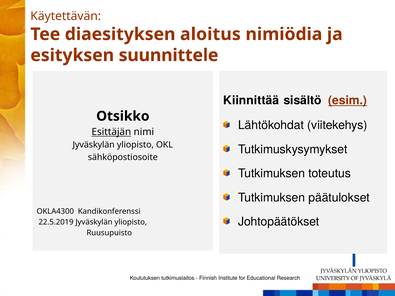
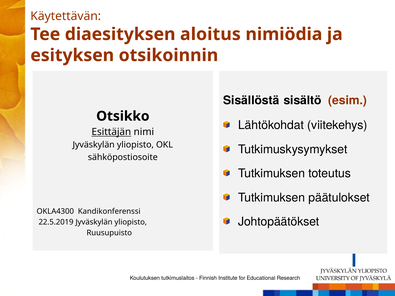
suunnittele: suunnittele -> otsikoinnin (168, 55)
Kiinnittää: Kiinnittää -> Sisällöstä (251, 101)
esim underline: present -> none (348, 101)
